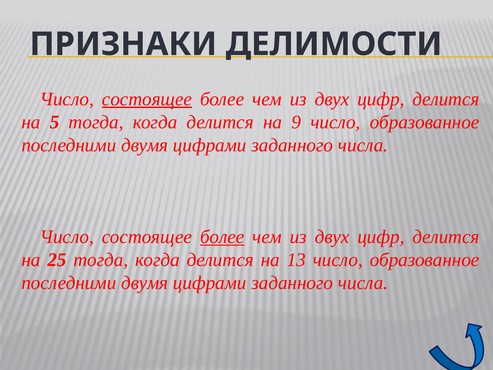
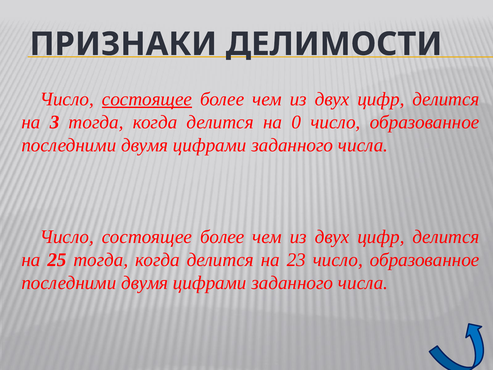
5: 5 -> 3 (55, 122)
9: 9 -> 0 (296, 122)
более underline: present -> none (222, 237)
13: 13 -> 23 (296, 260)
